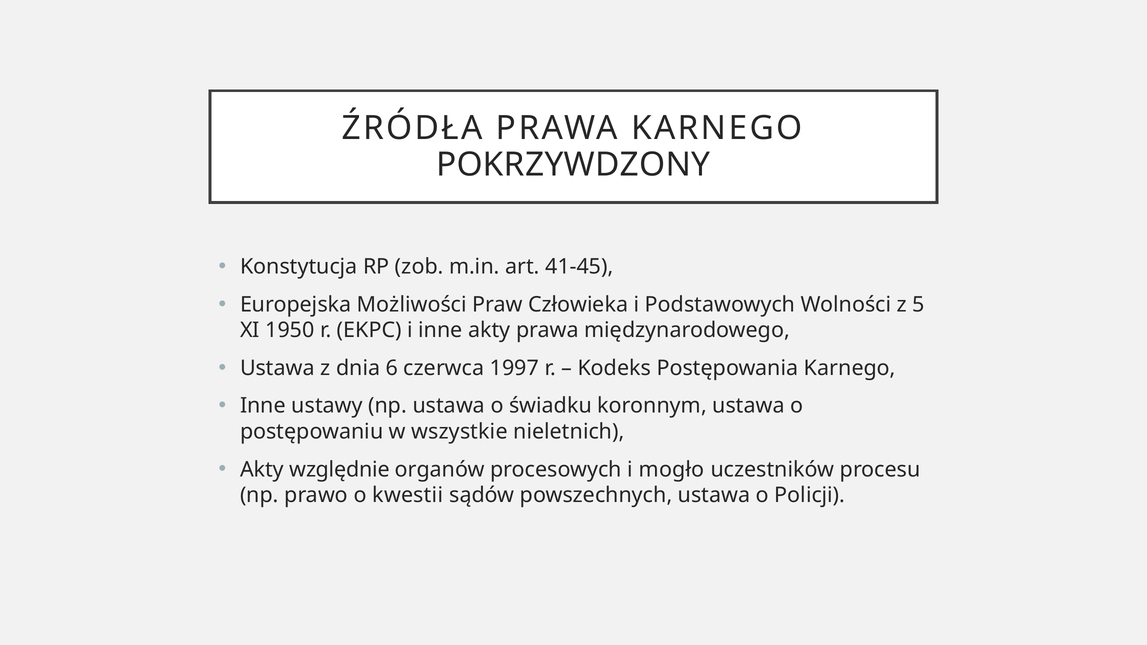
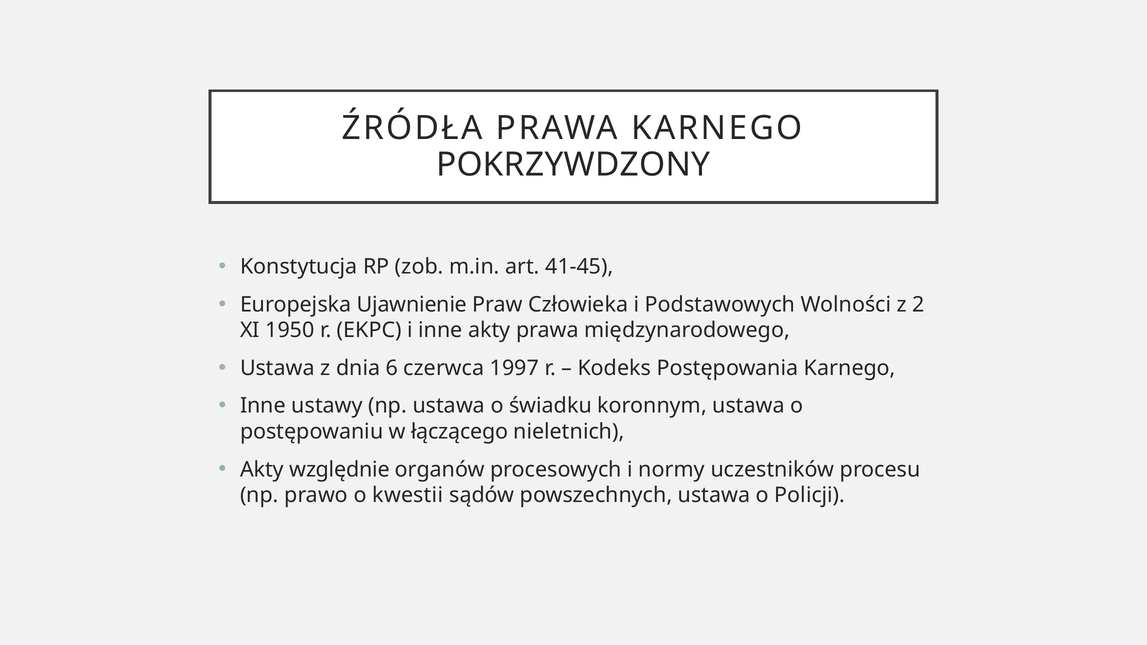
Możliwości: Możliwości -> Ujawnienie (412, 305)
5: 5 -> 2 (919, 305)
wszystkie: wszystkie -> łączącego (460, 432)
mogło: mogło -> normy (672, 470)
